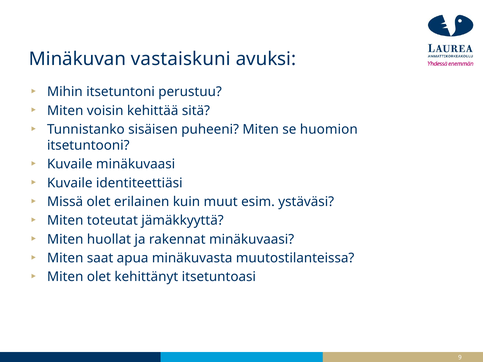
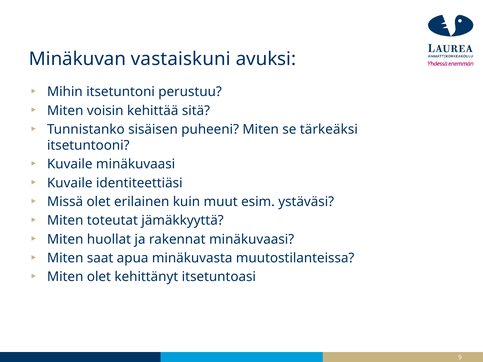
huomion: huomion -> tärkeäksi (329, 129)
